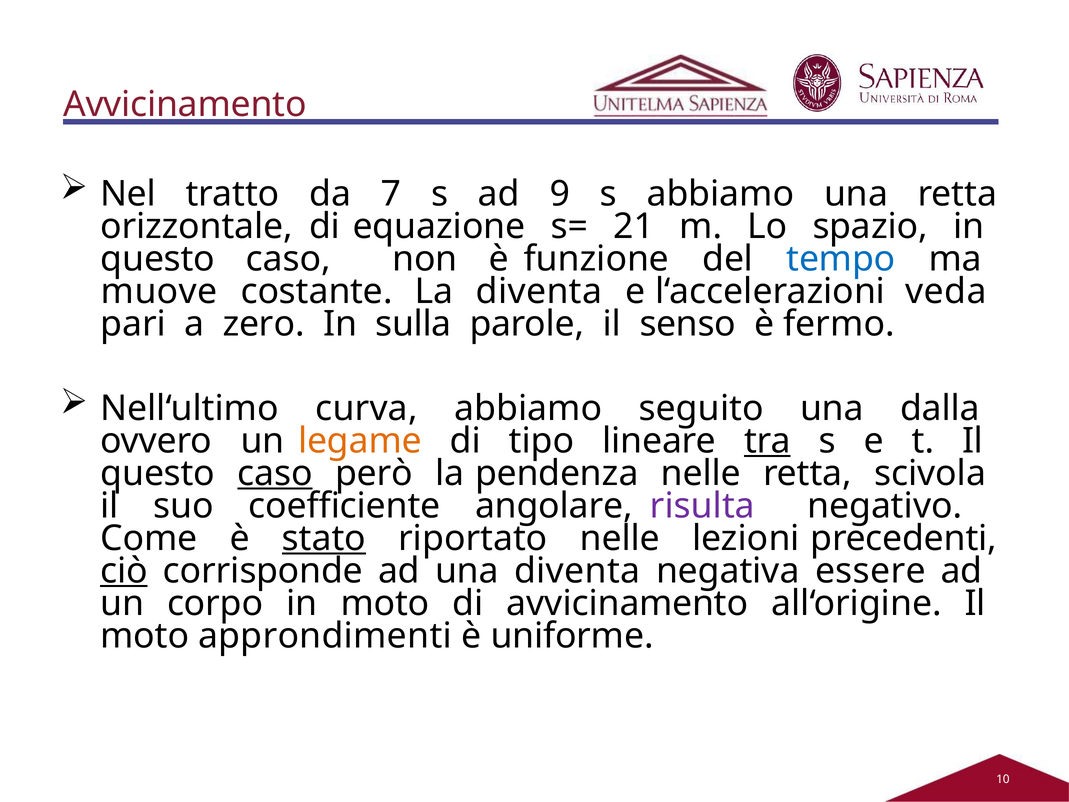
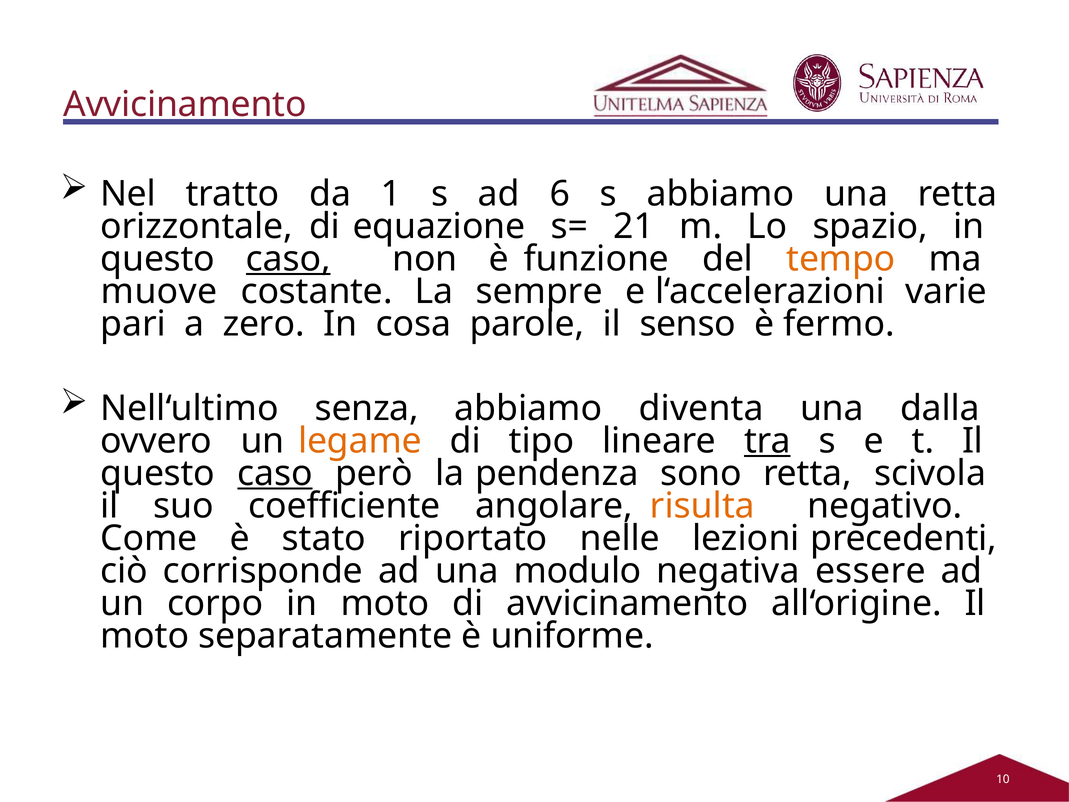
7: 7 -> 1 (391, 194)
9: 9 -> 6 (560, 194)
caso underline: none -> present (288, 259)
tempo colour: blue -> orange (841, 259)
La diventa: diventa -> sempre (539, 291)
veda: veda -> varie (946, 291)
sulla: sulla -> cosa (413, 324)
curva: curva -> senza (367, 408)
seguito: seguito -> diventa (701, 408)
pendenza nelle: nelle -> sono (701, 473)
risulta colour: purple -> orange (702, 506)
stato underline: present -> none (324, 538)
ciò underline: present -> none (124, 571)
una diventa: diventa -> modulo (577, 571)
approndimenti: approndimenti -> separatamente (325, 636)
